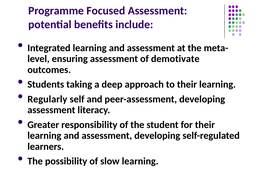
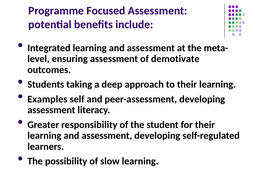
Regularly: Regularly -> Examples (47, 99)
